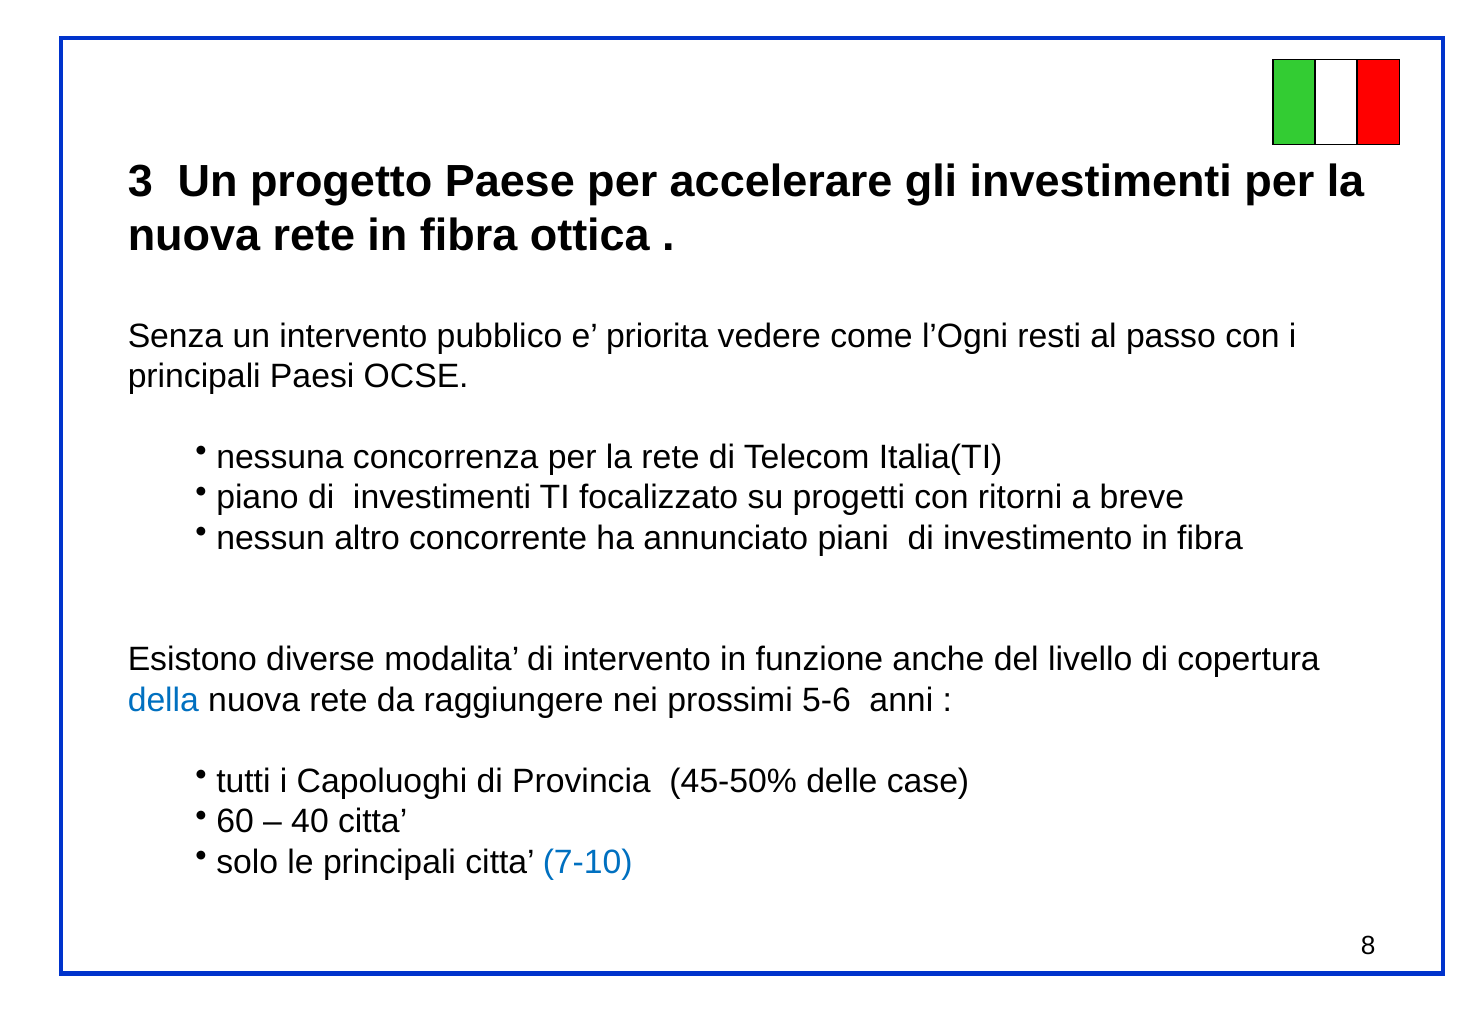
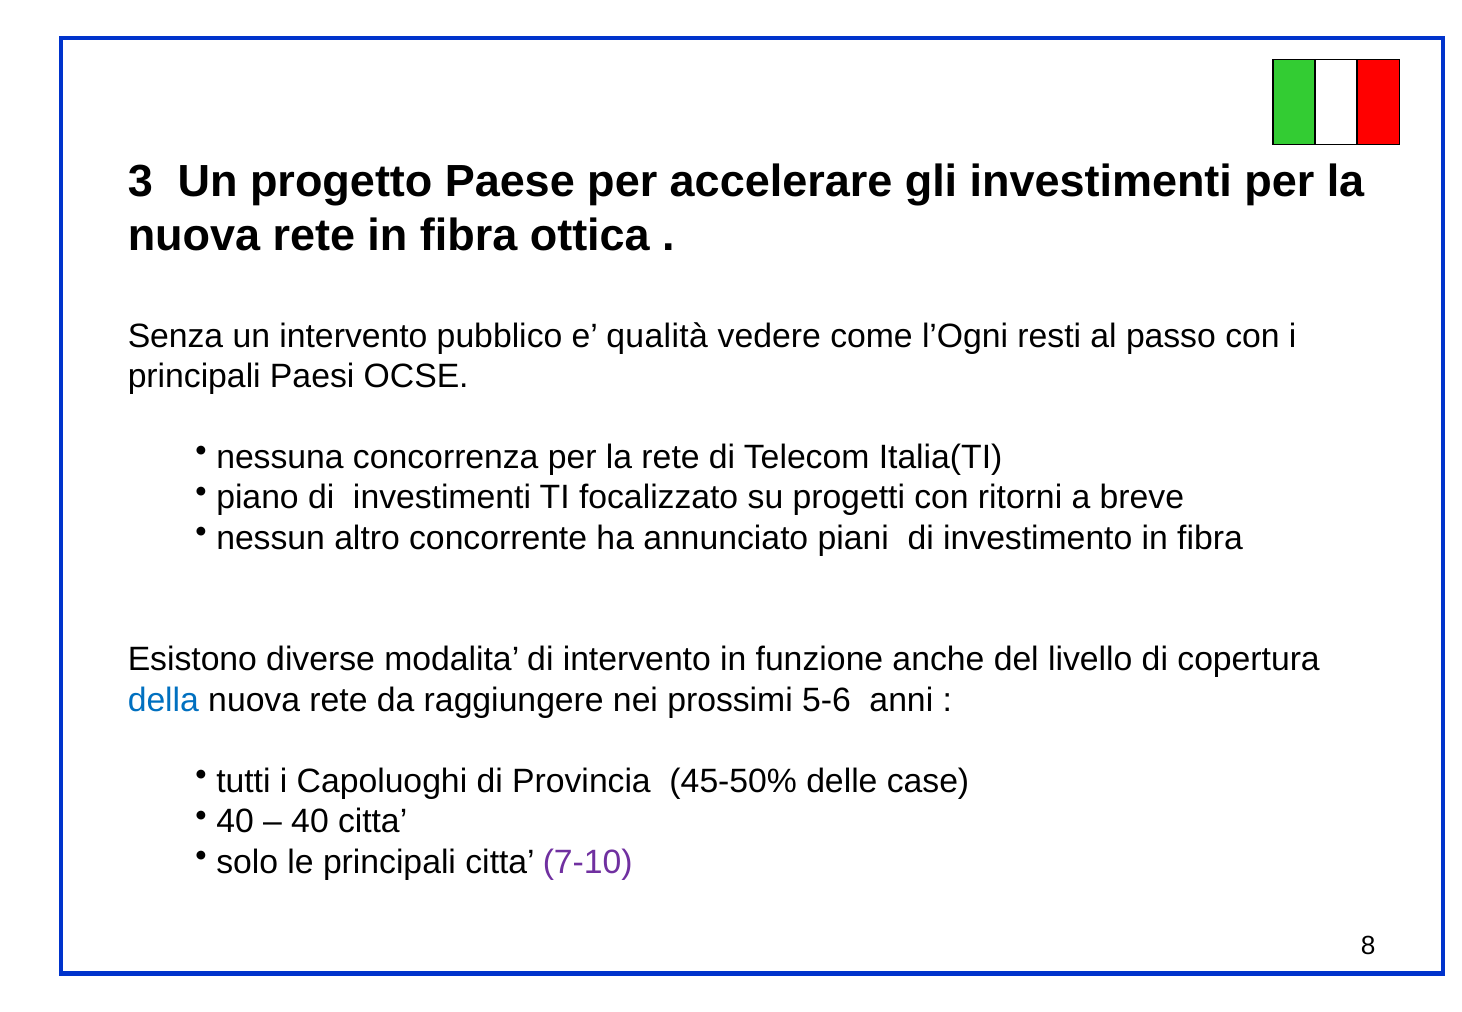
priorita: priorita -> qualità (657, 336)
60: 60 -> 40 (235, 822)
7-10 colour: blue -> purple (588, 862)
